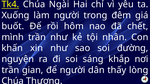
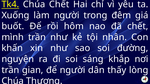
Chúa Ngài: Ngài -> Chết (59, 4)
